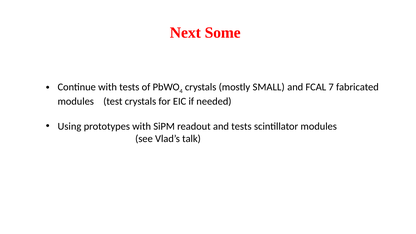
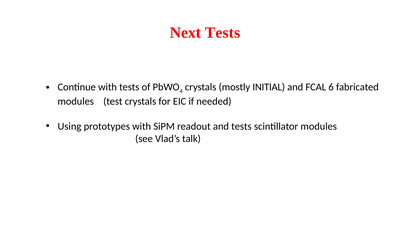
Next Some: Some -> Tests (223, 33)
SMALL: SMALL -> INITIAL (269, 87)
7: 7 -> 6 (331, 87)
